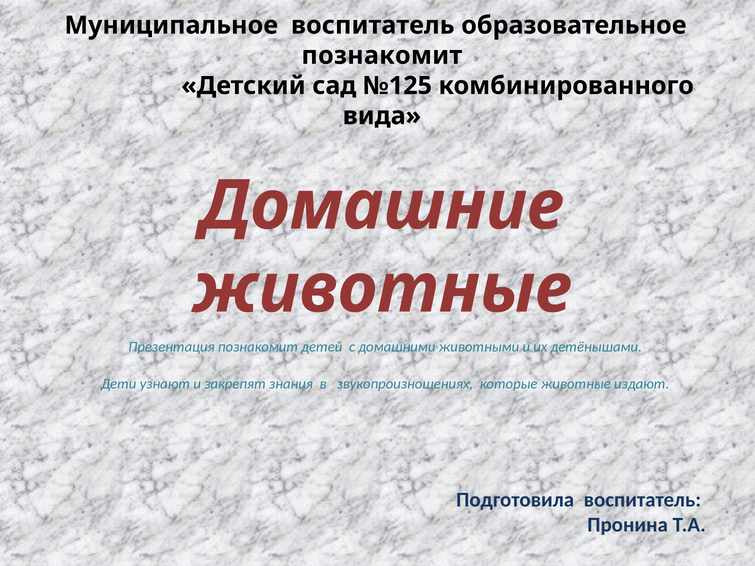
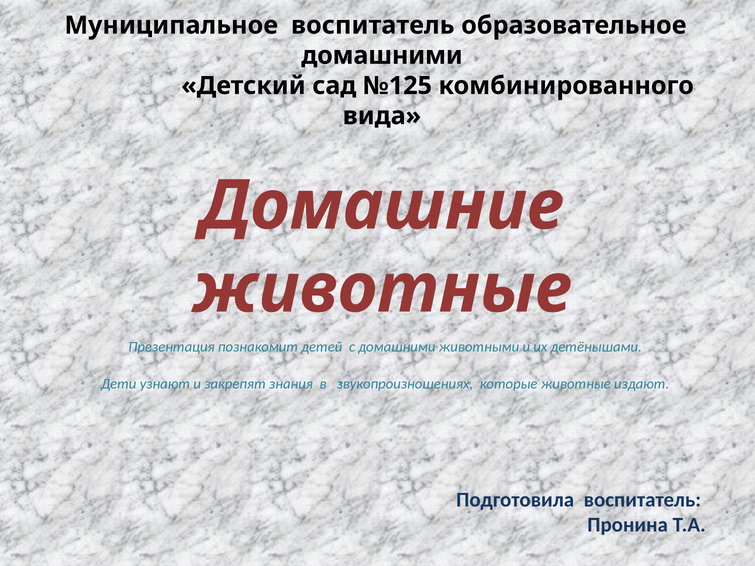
познакомит: познакомит -> домашними (382, 56)
